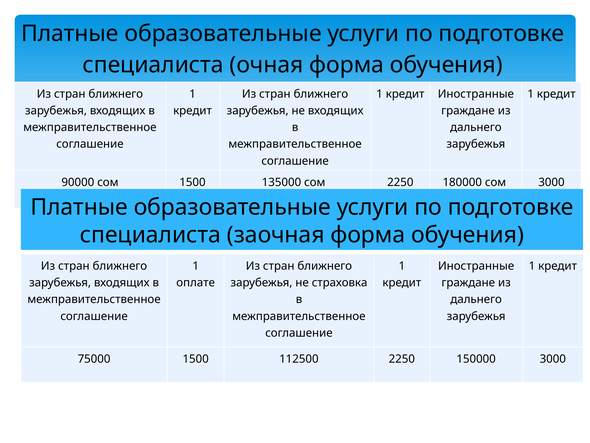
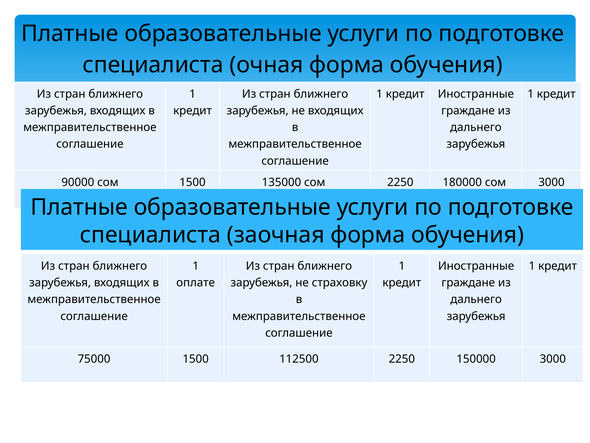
страховка: страховка -> страховку (340, 282)
